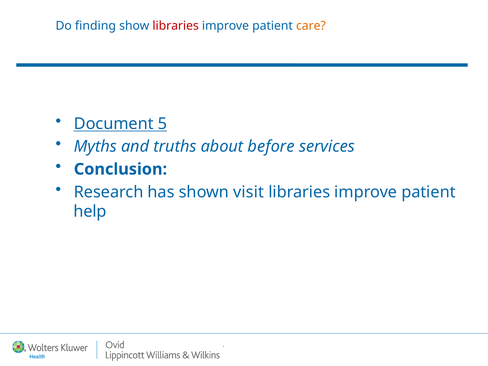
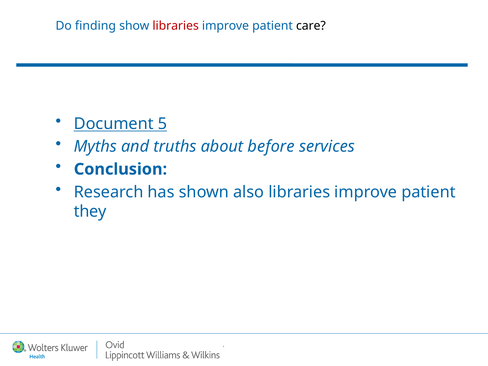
care colour: orange -> black (311, 26)
visit: visit -> also (249, 192)
help: help -> they (90, 212)
